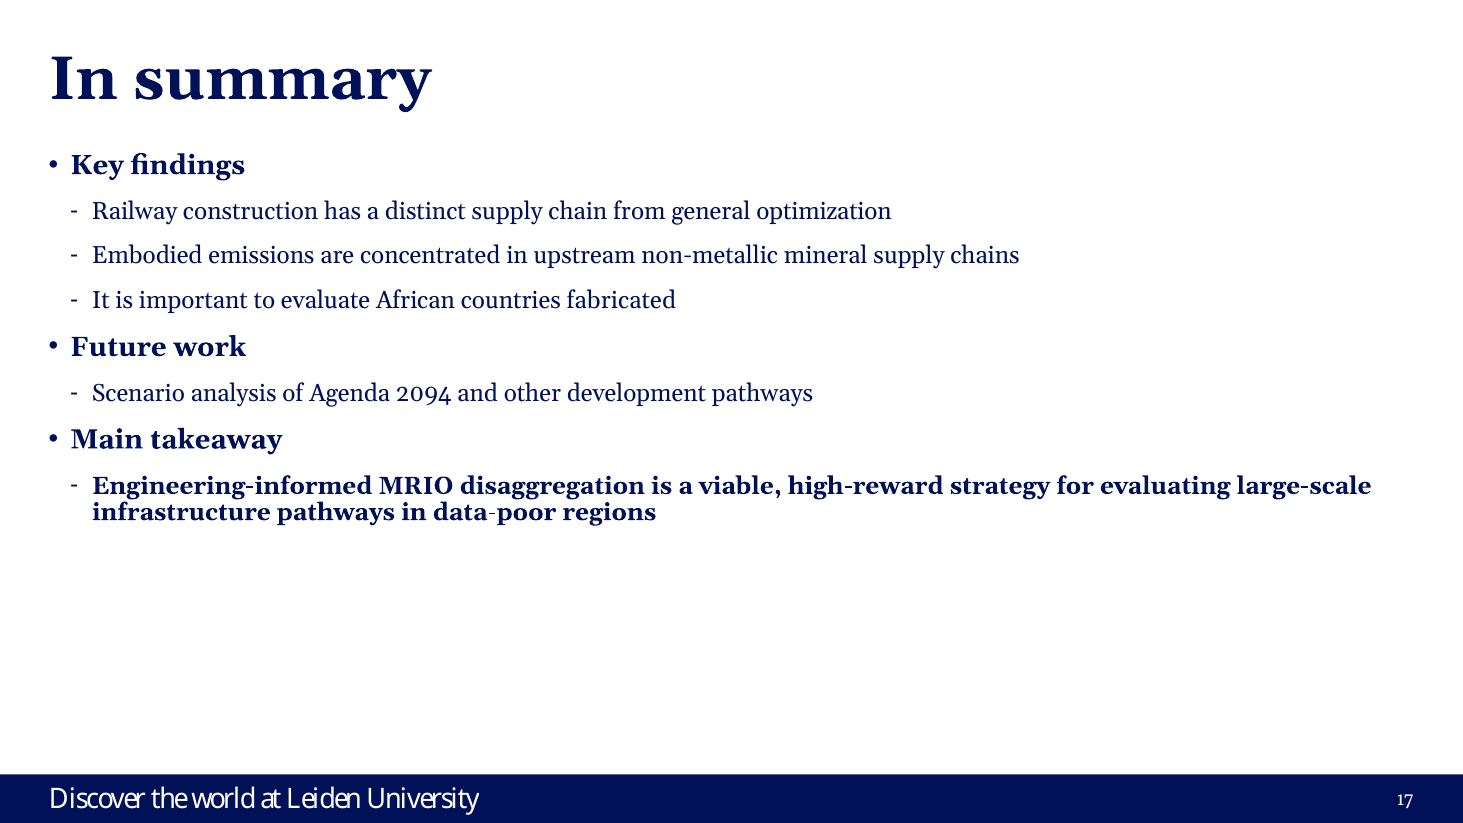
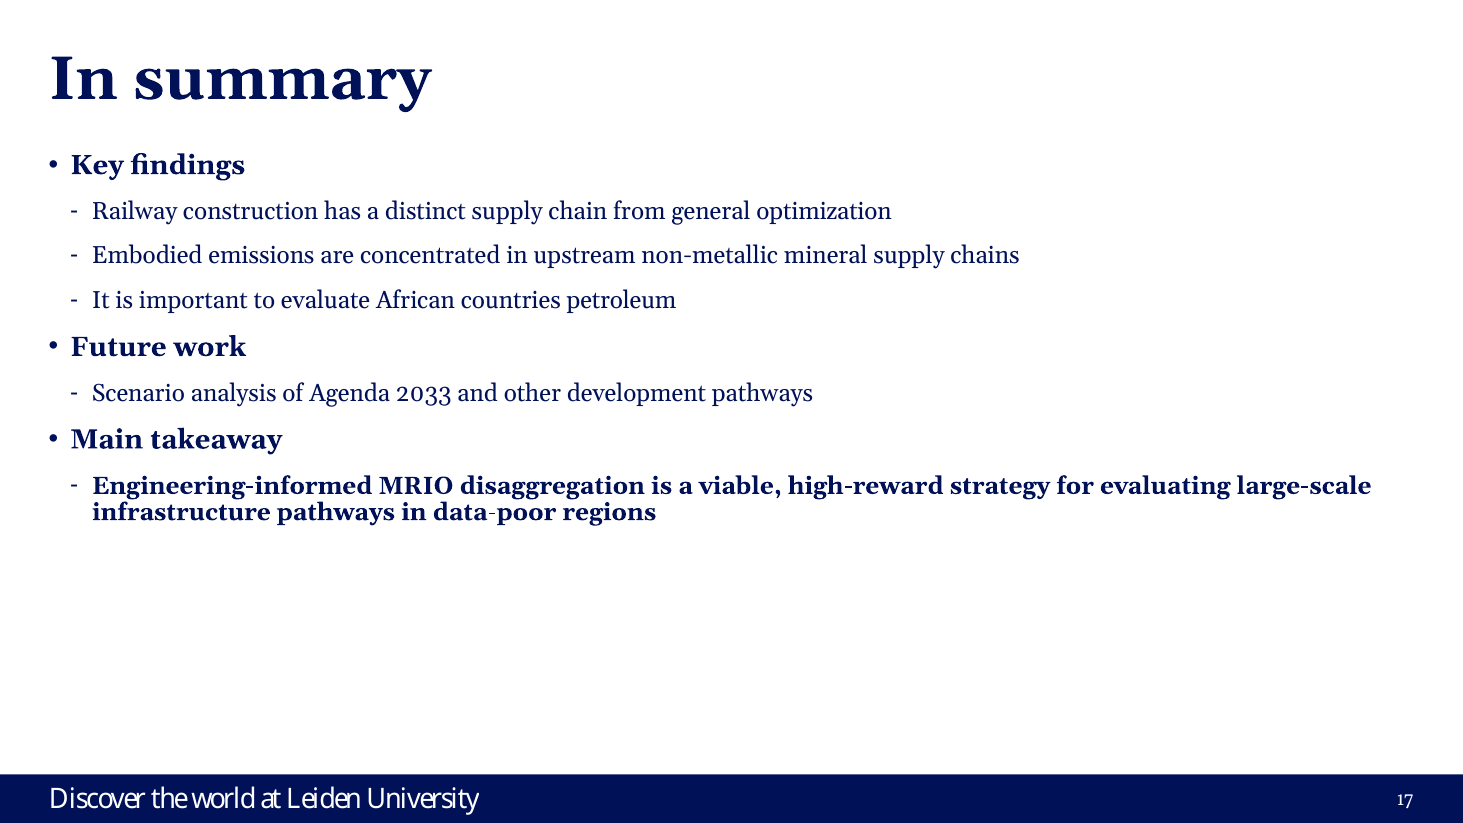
fabricated: fabricated -> petroleum (622, 300)
2094: 2094 -> 2033 (424, 393)
